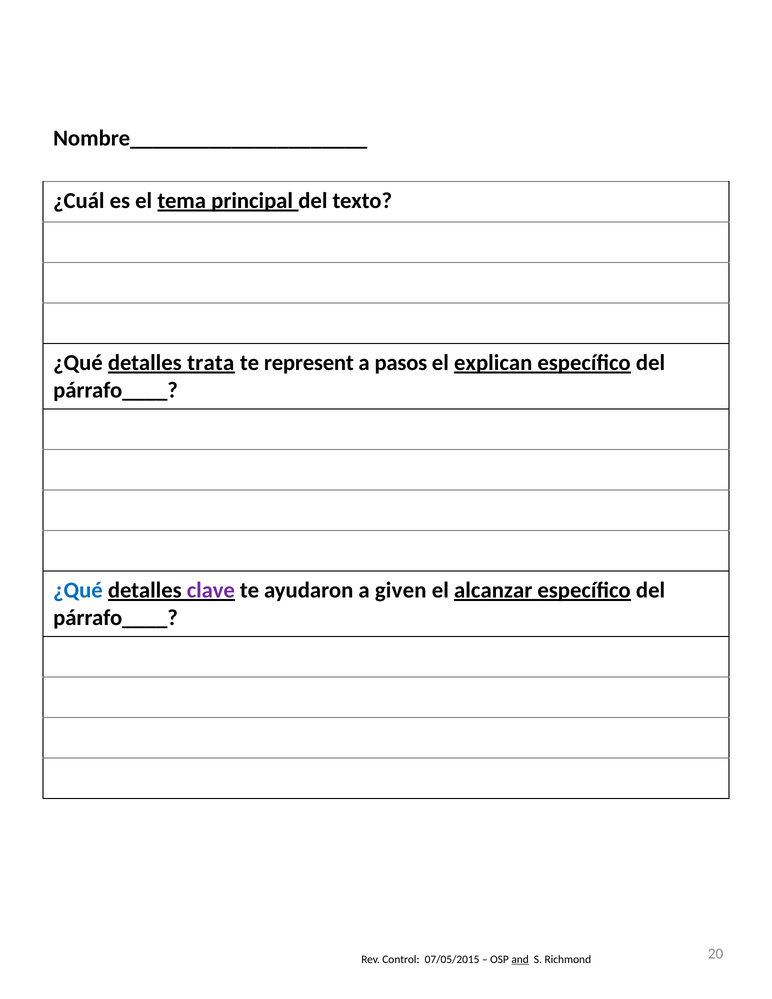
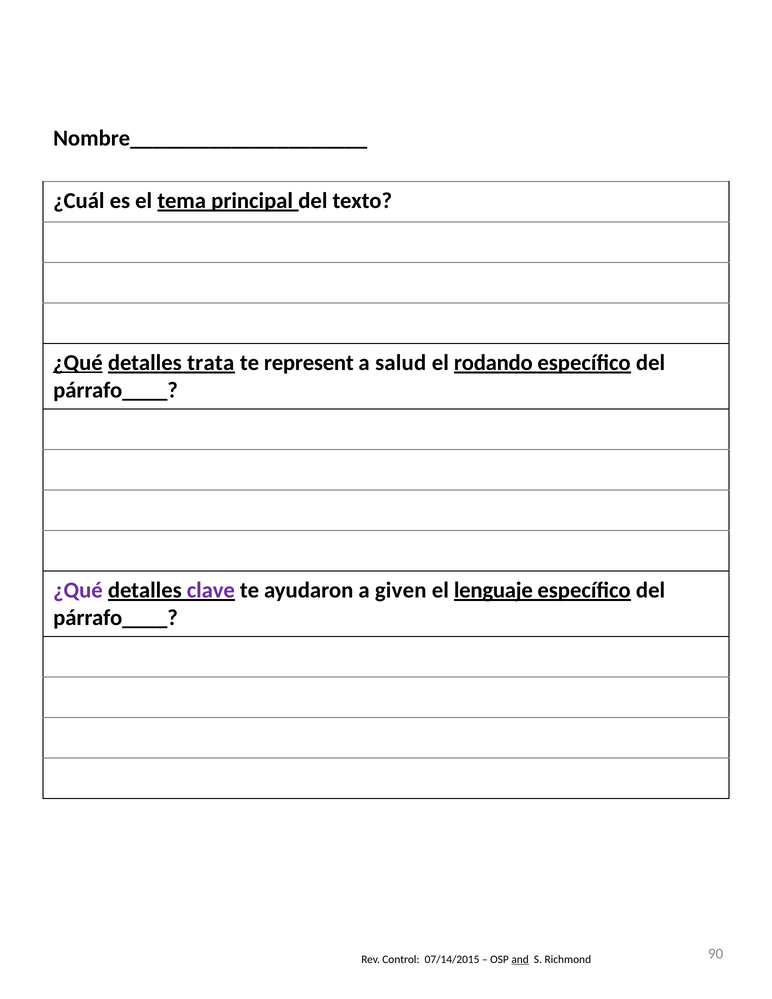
¿Qué underline: none -> present (78, 363)
pasos: pasos -> salud (401, 363)
explican: explican -> rodando (493, 363)
¿Qué colour: blue -> purple (78, 590)
alcanzar: alcanzar -> lenguaje (493, 590)
07/05/2015: 07/05/2015 -> 07/14/2015 (452, 959)
20: 20 -> 90 (716, 954)
